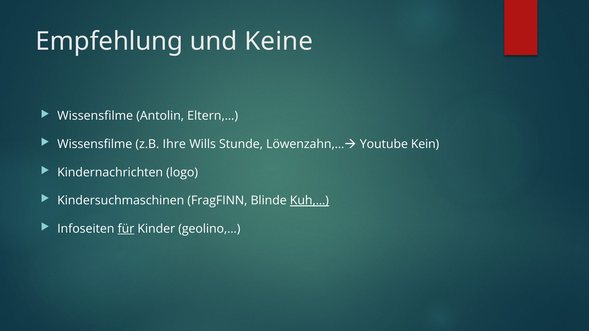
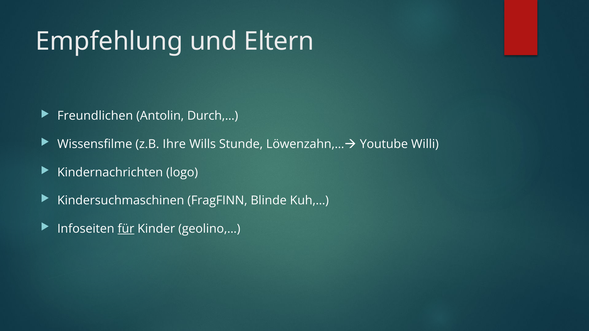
Keine: Keine -> Eltern (279, 41)
Wissensfilme: Wissensfilme -> Freundlichen (95, 116)
Eltern,…: Eltern,… -> Durch,… (213, 116)
Kein: Kein -> Willi (425, 144)
Kuh,… underline: present -> none (309, 201)
